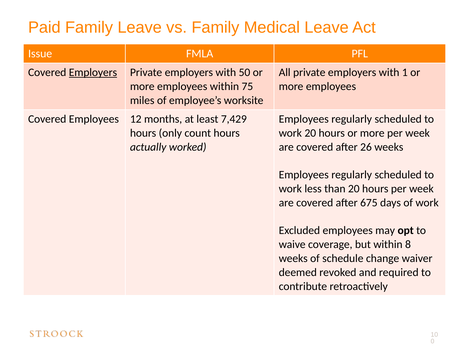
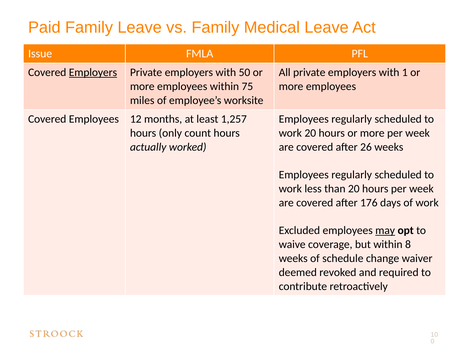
7,429: 7,429 -> 1,257 (234, 119)
675: 675 -> 176 (369, 203)
may underline: none -> present (385, 230)
